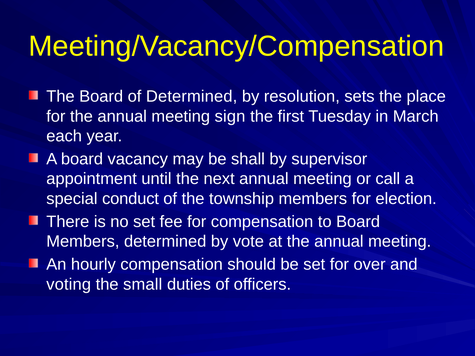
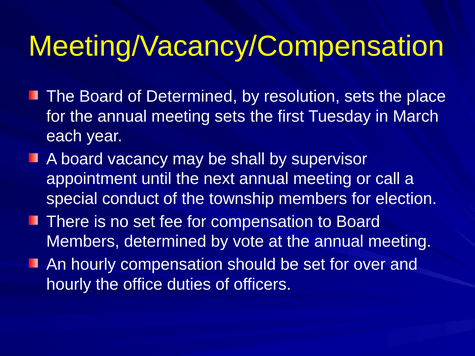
meeting sign: sign -> sets (230, 116)
voting: voting -> hourly (69, 284)
small: small -> office (143, 284)
